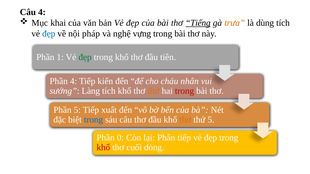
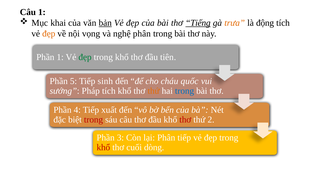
Câu 4: 4 -> 1 (42, 12)
bản underline: none -> present (105, 23)
dùng: dùng -> động (265, 23)
đẹp colour: blue -> orange (49, 34)
pháp: pháp -> vọng (91, 34)
nghệ vựng: vựng -> phân (142, 34)
Phần 4: 4 -> 5 (73, 81)
kiến: kiến -> sinh (105, 81)
nhân: nhân -> quốc (190, 81)
Làng: Làng -> Pháp (91, 91)
trong colour: red -> blue (185, 91)
Phần 5: 5 -> 4 (77, 110)
trong colour: blue -> red (93, 120)
thơ colour: orange -> red (185, 120)
thứ 5: 5 -> 2 (211, 120)
0: 0 -> 3 (120, 138)
